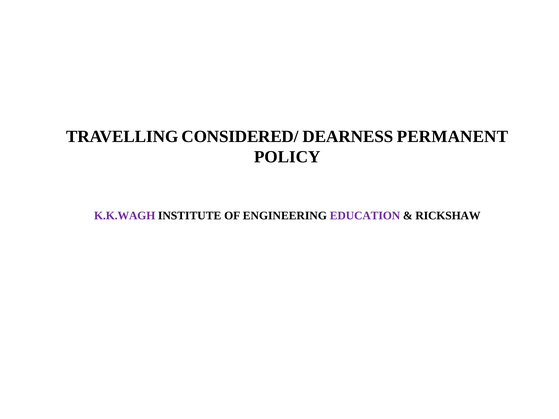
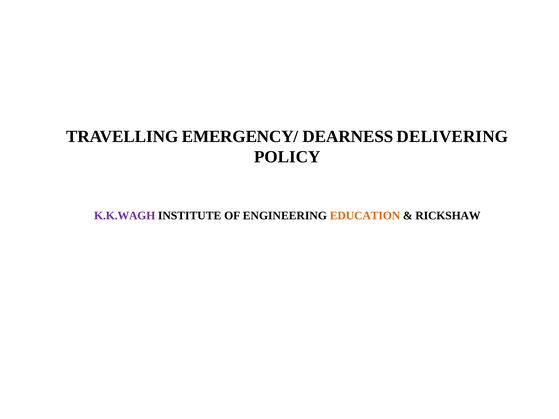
CONSIDERED/: CONSIDERED/ -> EMERGENCY/ (240, 137)
PERMANENT: PERMANENT -> DELIVERING (452, 137)
EDUCATION colour: purple -> orange (365, 216)
